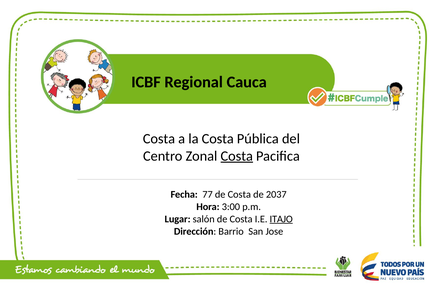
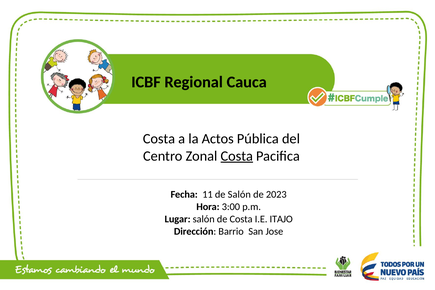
la Costa: Costa -> Actos (218, 139)
77: 77 -> 11 (208, 194)
Costa: Costa -> Salón (239, 194)
2037: 2037 -> 2023 (276, 194)
ITAJO underline: present -> none (281, 219)
